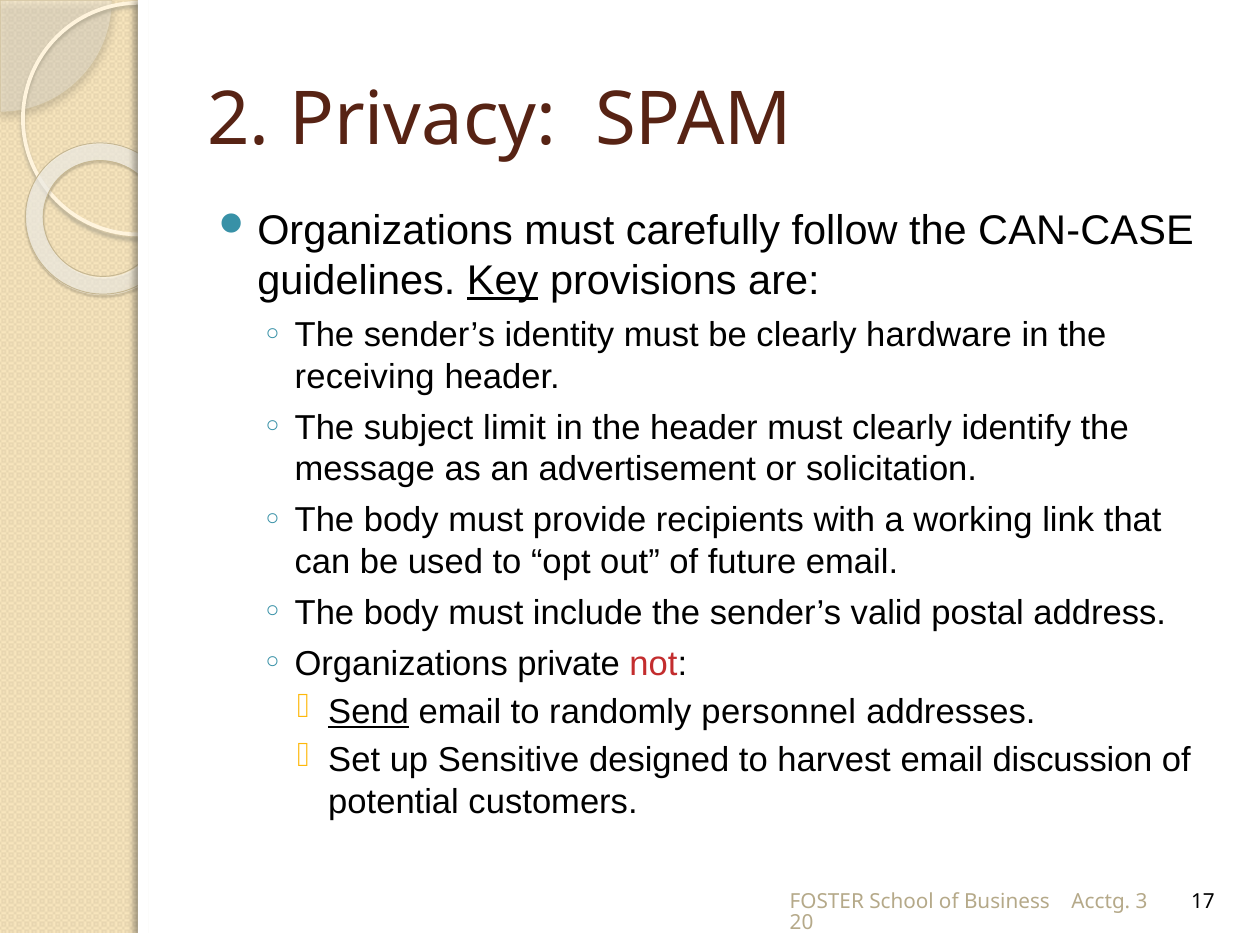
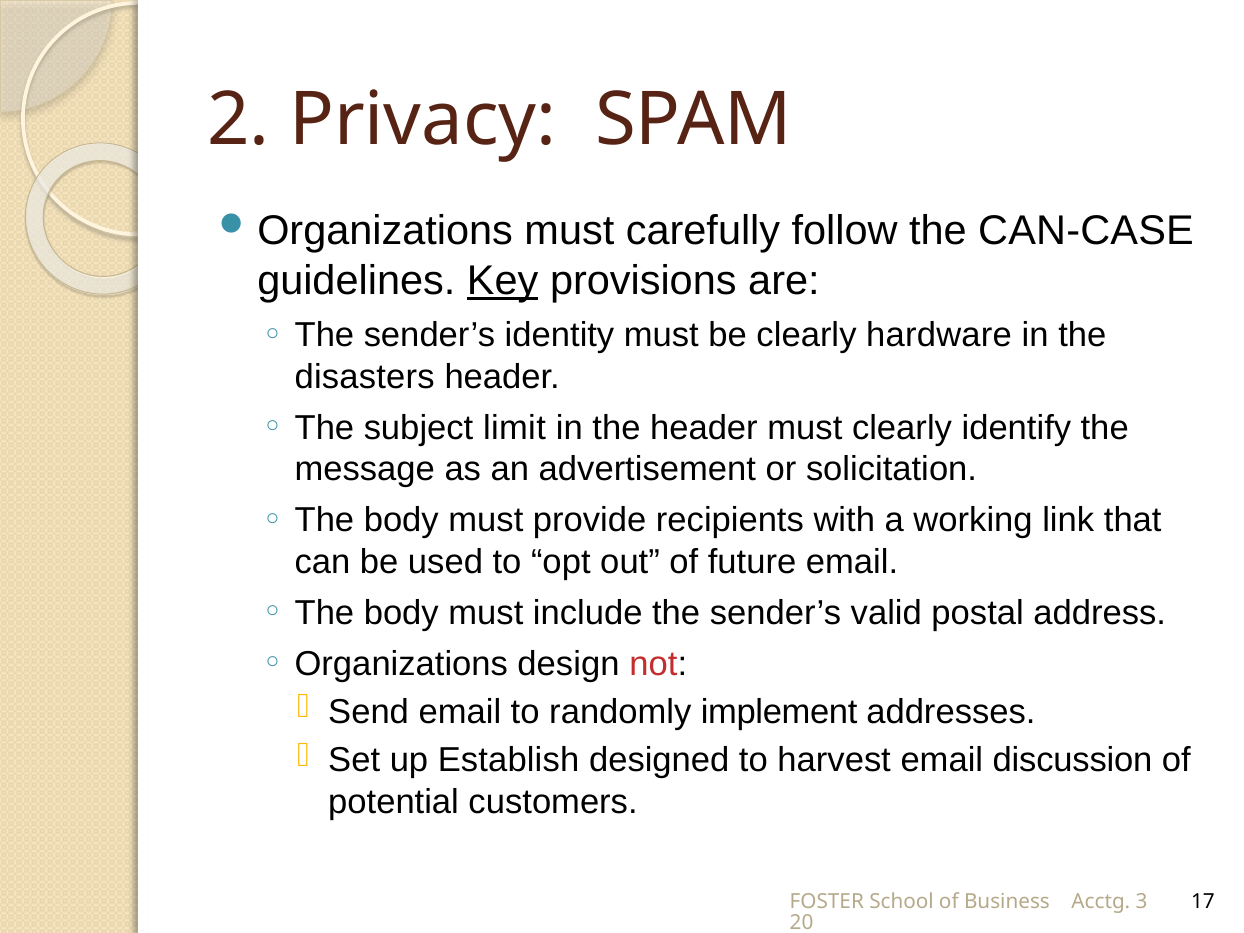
receiving: receiving -> disasters (365, 377)
private: private -> design (568, 664)
Send underline: present -> none (369, 712)
personnel: personnel -> implement (779, 712)
Sensitive: Sensitive -> Establish (509, 760)
